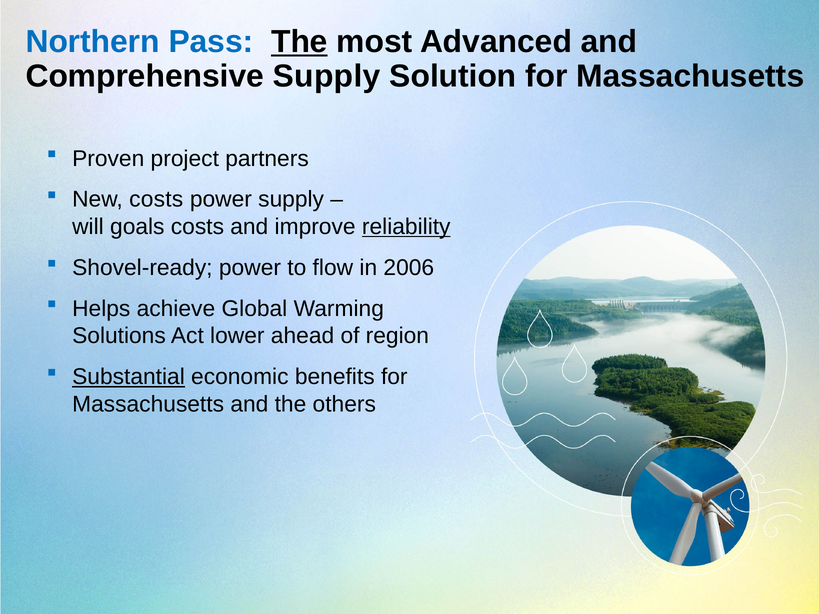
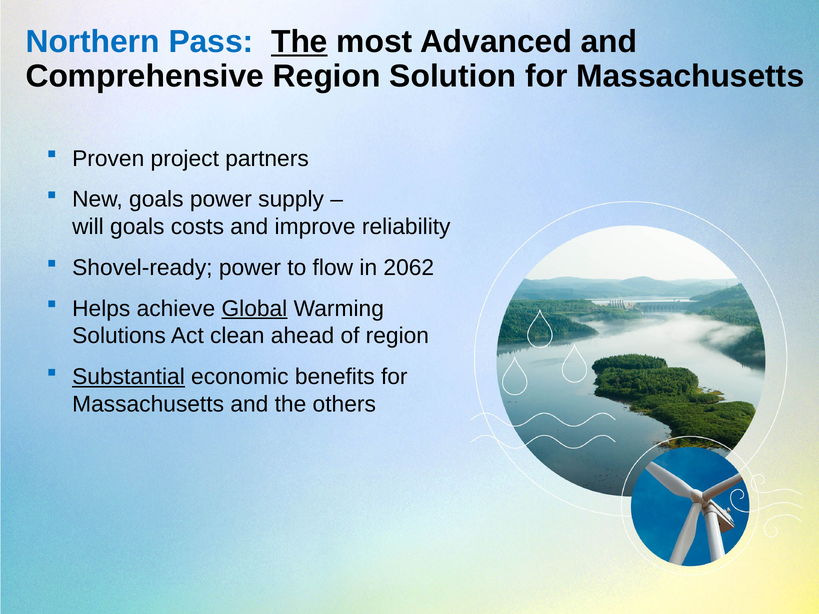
Comprehensive Supply: Supply -> Region (327, 76)
New costs: costs -> goals (156, 200)
reliability underline: present -> none (406, 227)
2006: 2006 -> 2062 (409, 268)
Global underline: none -> present (254, 309)
lower: lower -> clean (237, 336)
